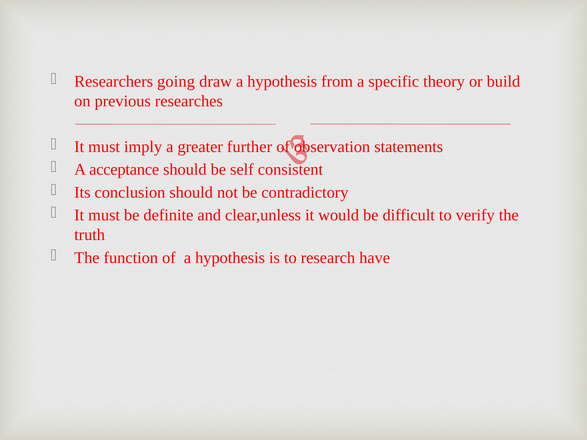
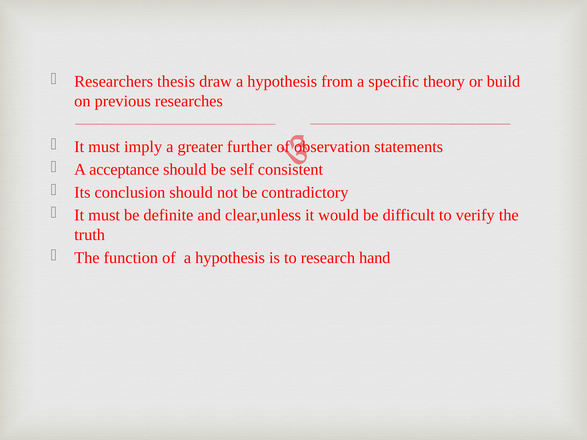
going: going -> thesis (176, 81)
have: have -> hand (375, 258)
